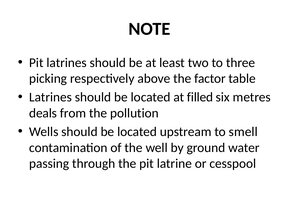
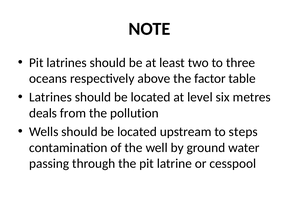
picking: picking -> oceans (48, 79)
filled: filled -> level (200, 97)
smell: smell -> steps (243, 132)
